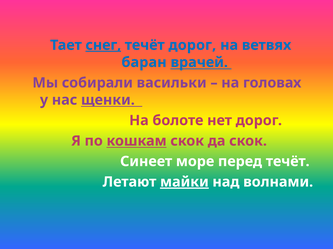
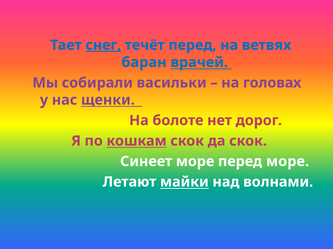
течёт дорог: дорог -> перед (192, 45)
перед течёт: течёт -> море (288, 162)
майки underline: present -> none (184, 182)
